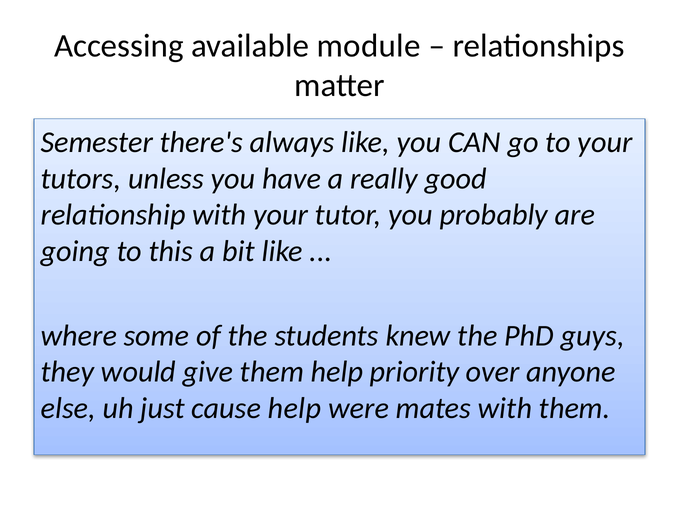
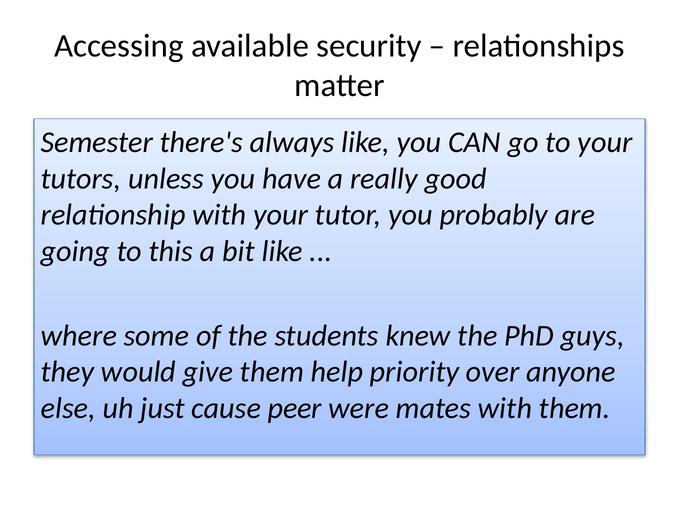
module: module -> security (369, 46)
cause help: help -> peer (295, 408)
